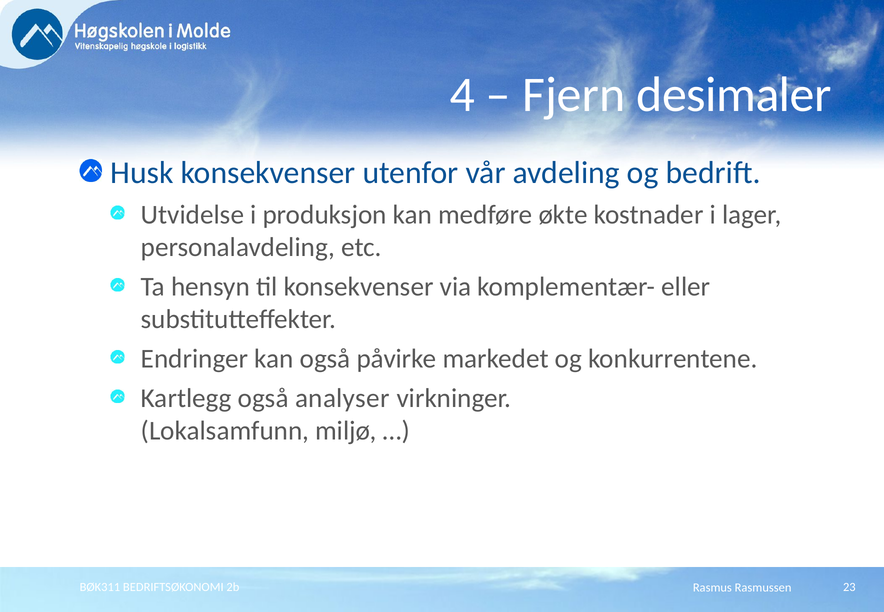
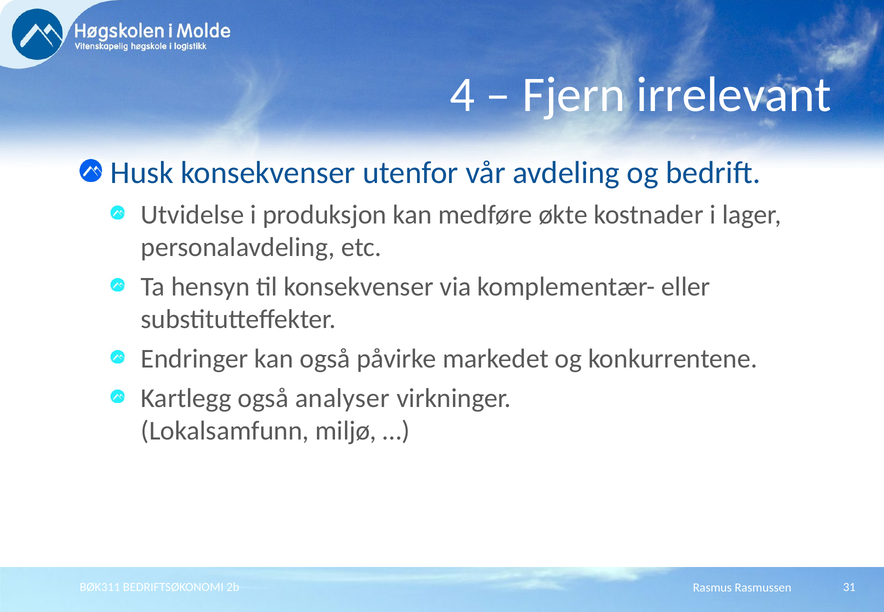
desimaler: desimaler -> irrelevant (734, 95)
23: 23 -> 31 (849, 587)
